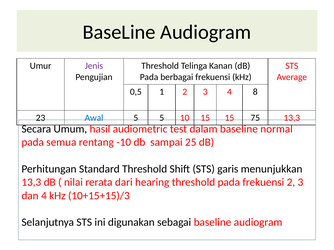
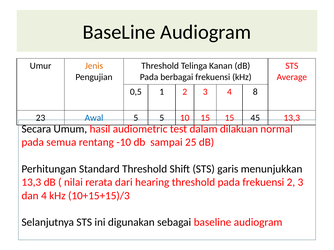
Jenis colour: purple -> orange (94, 66)
75: 75 -> 45 (255, 118)
dalam baseline: baseline -> dilakuan (239, 129)
